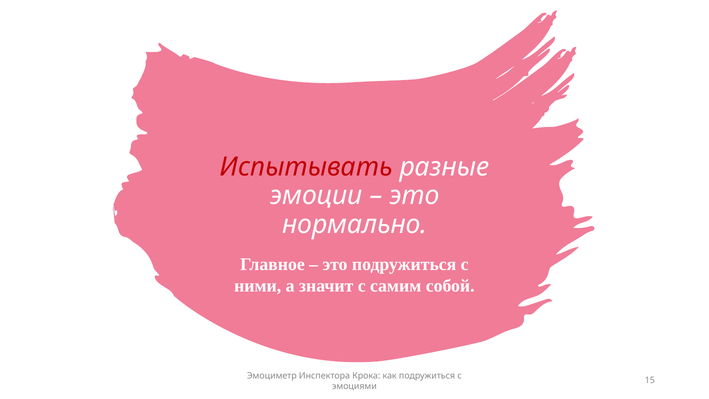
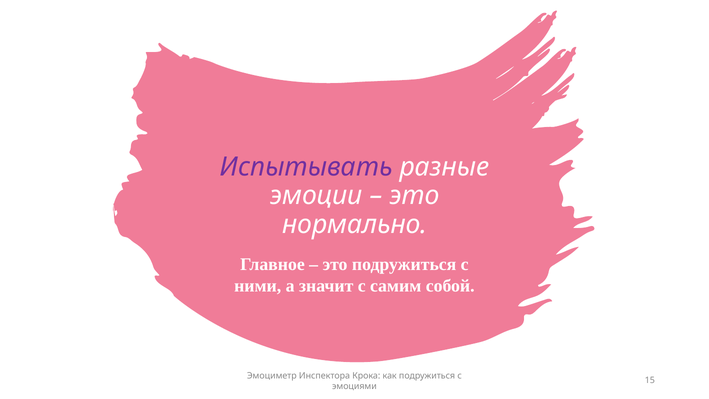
Испытывать colour: red -> purple (306, 167)
